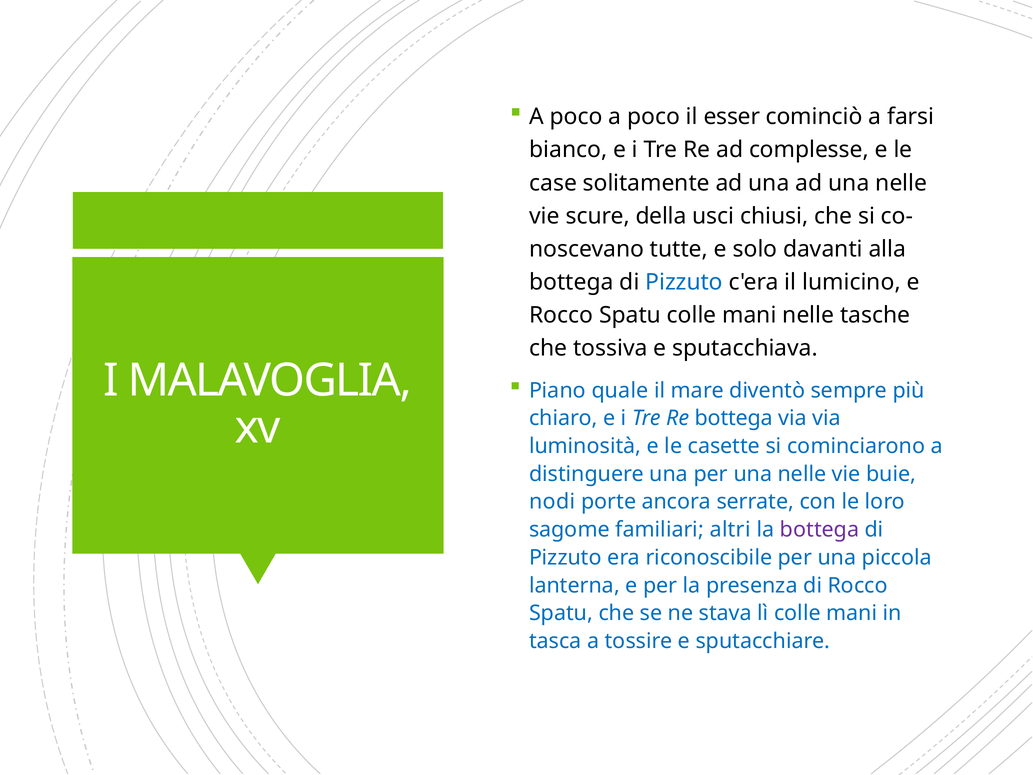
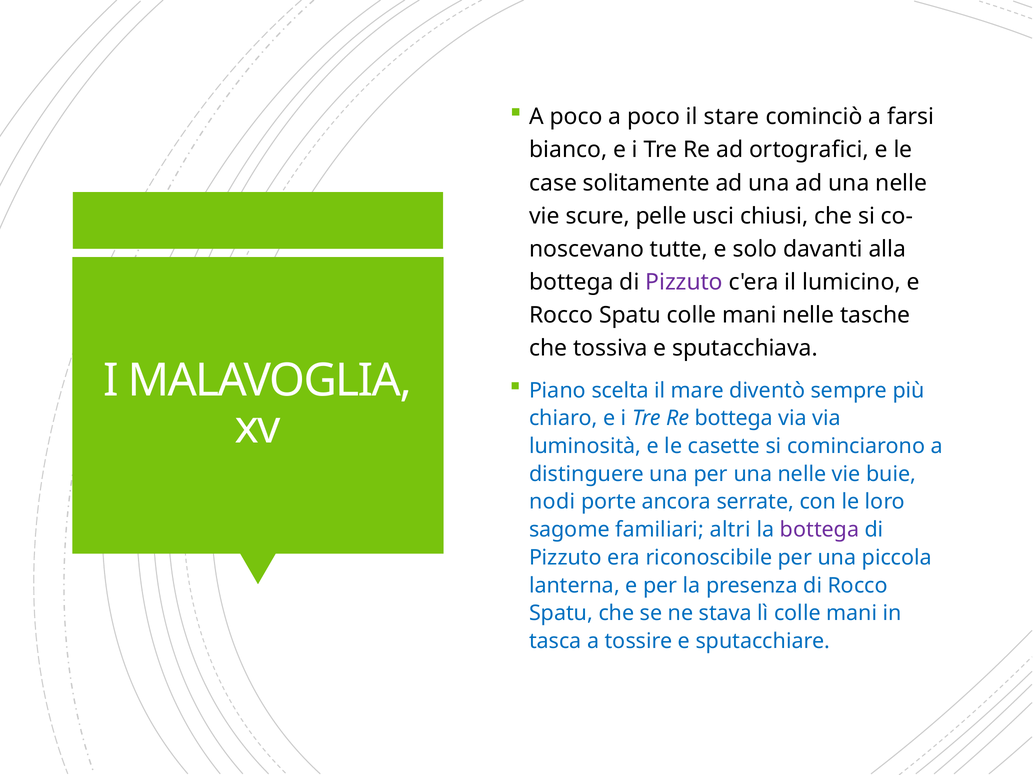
esser: esser -> stare (732, 117)
complesse: complesse -> ortografici (809, 150)
della: della -> pelle (661, 216)
Pizzuto colour: blue -> purple (684, 282)
quale: quale -> scelta (620, 390)
